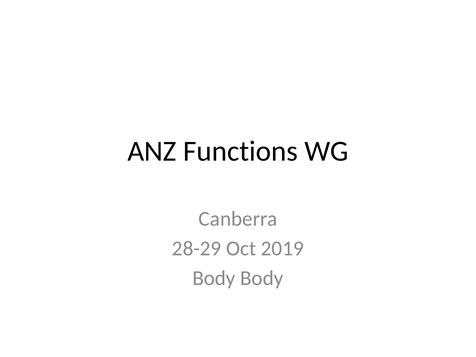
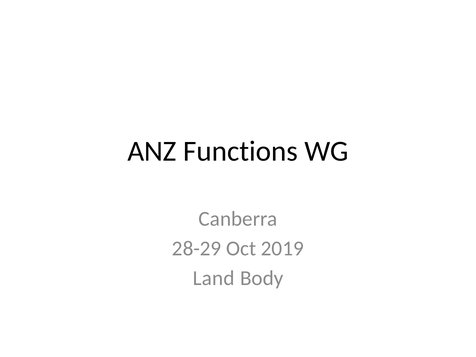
Body: Body -> Land (214, 278)
